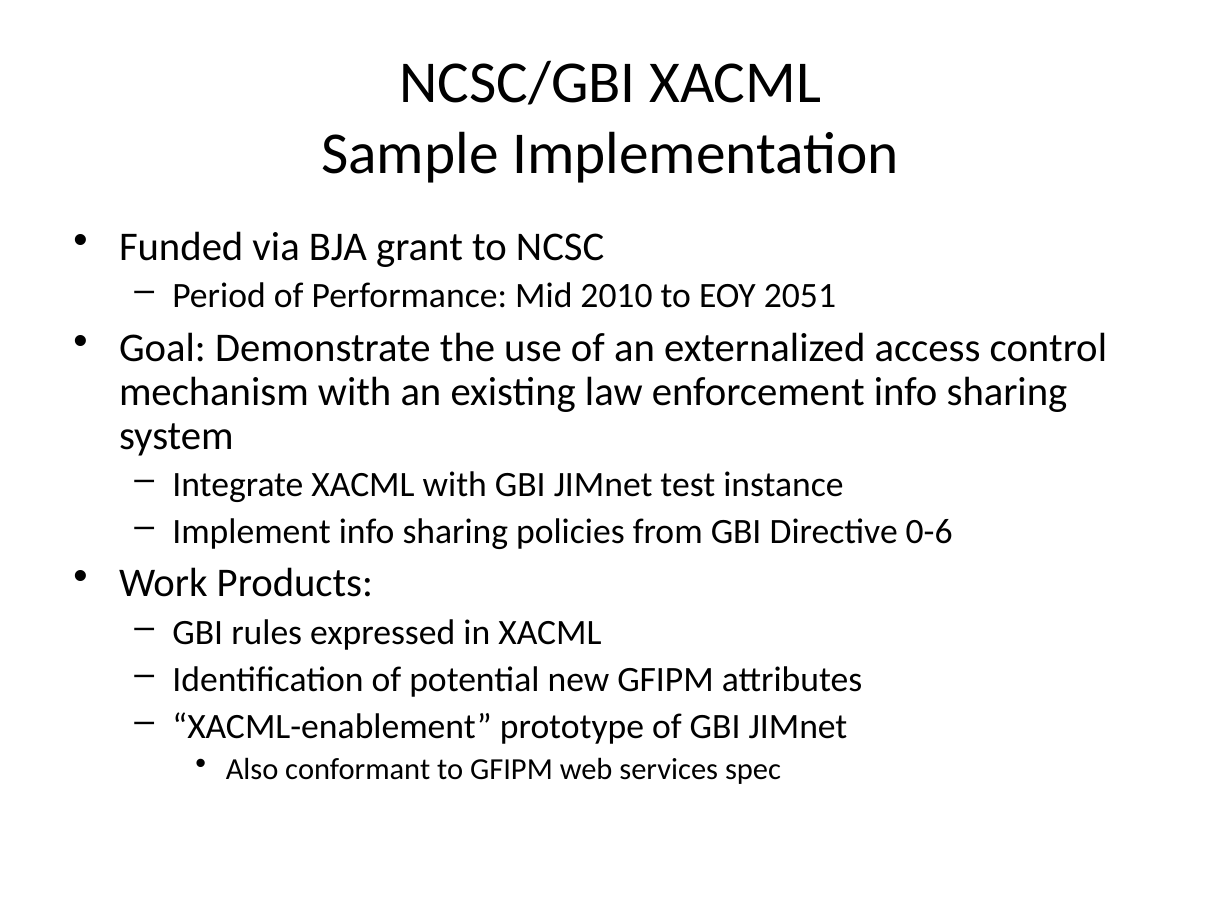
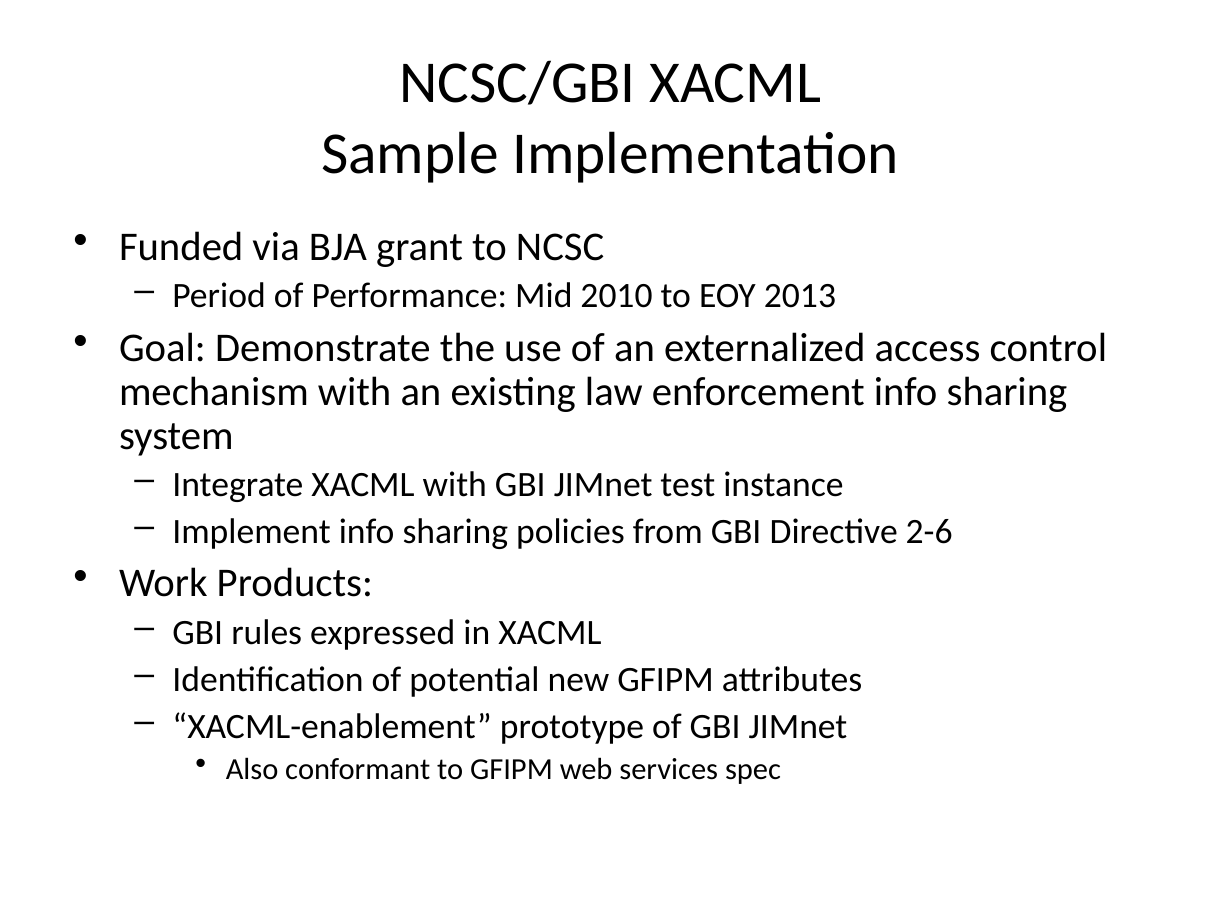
2051: 2051 -> 2013 (800, 296)
0-6: 0-6 -> 2-6 (929, 532)
